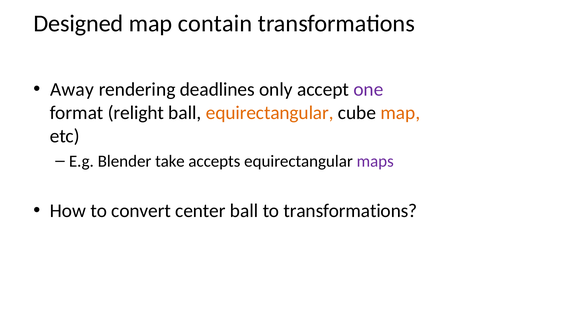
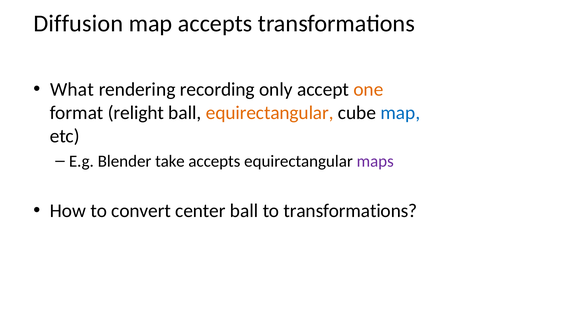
Designed: Designed -> Diffusion (78, 24)
map contain: contain -> accepts (215, 24)
Away: Away -> What (72, 90)
deadlines: deadlines -> recording (217, 90)
one colour: purple -> orange (368, 90)
map colour: orange -> blue (400, 113)
